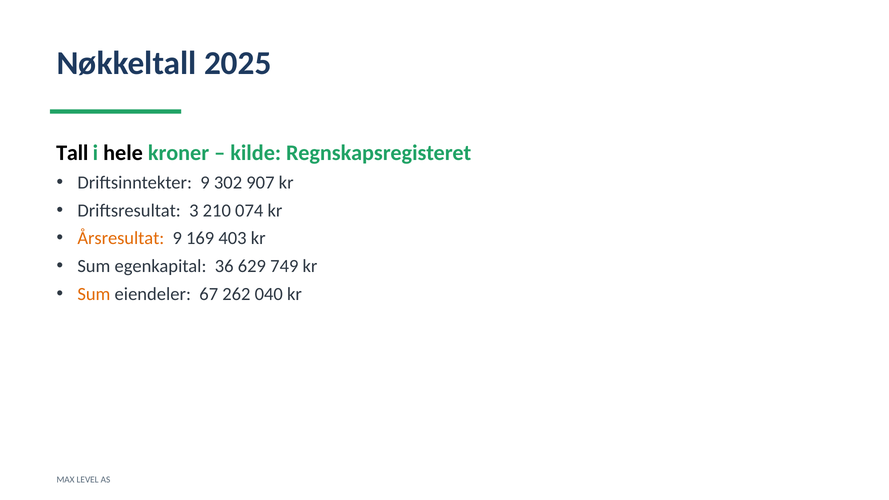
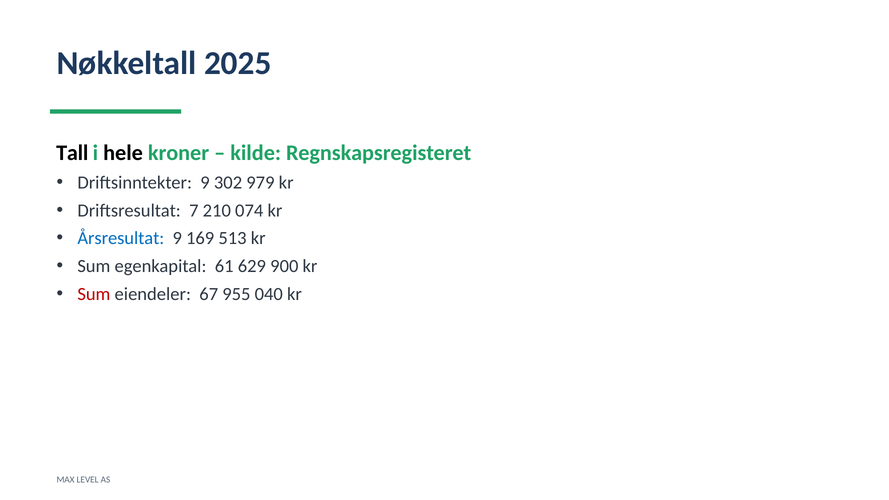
907: 907 -> 979 (260, 183)
3: 3 -> 7 (194, 211)
Årsresultat colour: orange -> blue (121, 238)
403: 403 -> 513 (233, 238)
36: 36 -> 61 (224, 266)
749: 749 -> 900 (284, 266)
Sum colour: orange -> red (94, 294)
262: 262 -> 955 (236, 294)
